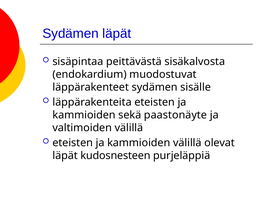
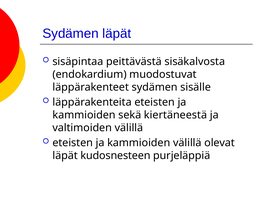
paastonäyte: paastonäyte -> kiertäneestä (176, 115)
